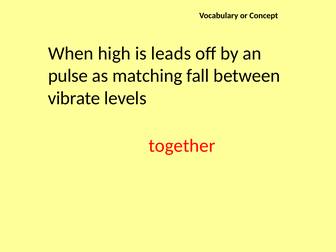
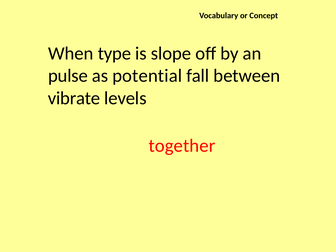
high: high -> type (114, 53)
leads: leads -> slope (171, 53)
matching: matching -> potential (147, 76)
